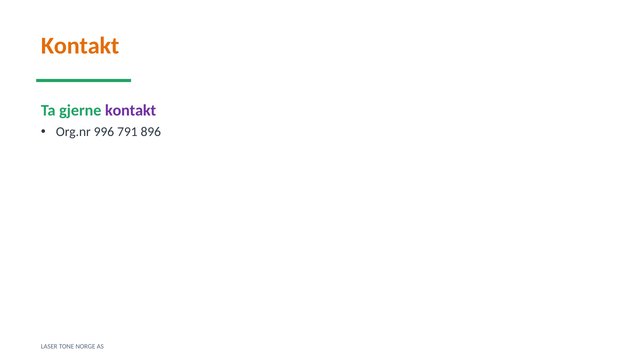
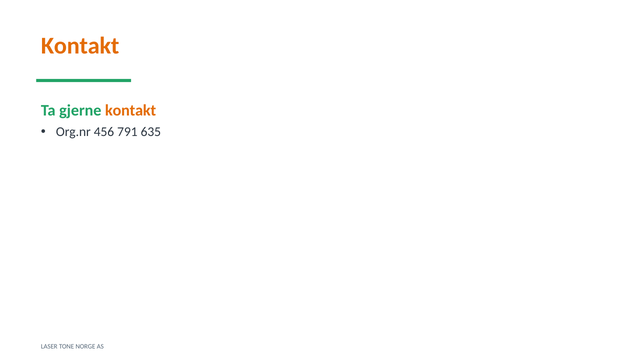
kontakt colour: purple -> orange (131, 111)
996: 996 -> 456 (104, 132)
896: 896 -> 635 (151, 132)
